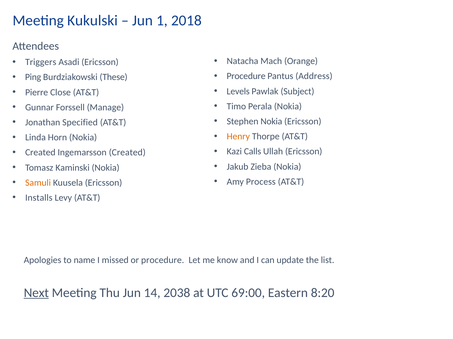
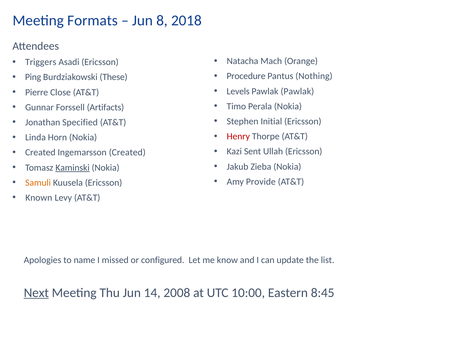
Kukulski: Kukulski -> Formats (92, 21)
1: 1 -> 8 (162, 21)
Address: Address -> Nothing (314, 76)
Pawlak Subject: Subject -> Pawlak (297, 91)
Manage: Manage -> Artifacts (105, 108)
Stephen Nokia: Nokia -> Initial (271, 122)
Henry colour: orange -> red (238, 137)
Calls: Calls -> Sent (253, 152)
Kaminski underline: none -> present (73, 168)
Process: Process -> Provide (261, 182)
Installs: Installs -> Known (39, 198)
or procedure: procedure -> configured (163, 261)
2038: 2038 -> 2008 (177, 293)
69:00: 69:00 -> 10:00 (248, 293)
8:20: 8:20 -> 8:45 (323, 293)
